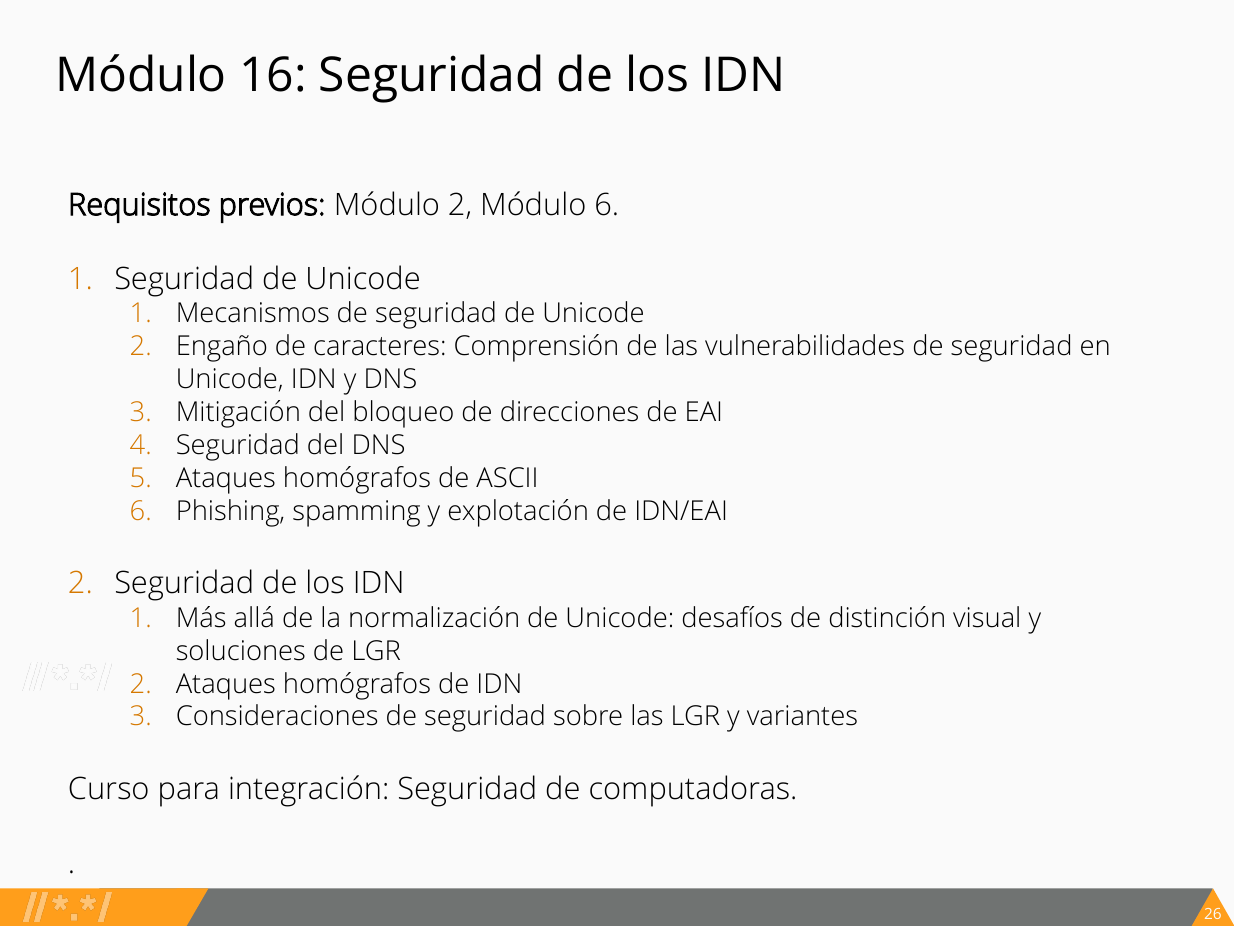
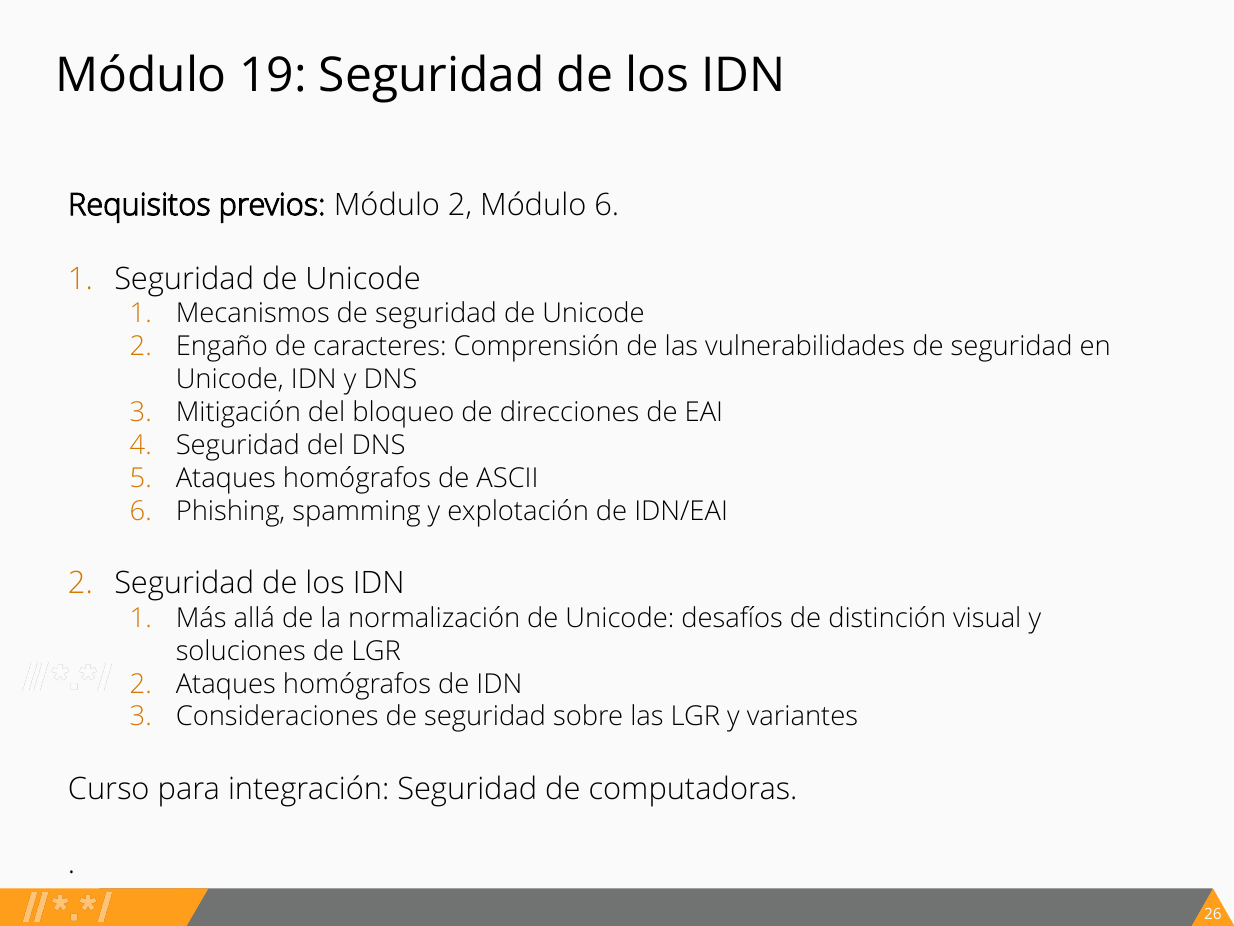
16: 16 -> 19 (273, 75)
